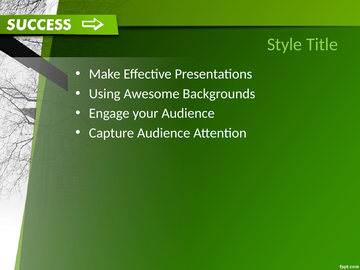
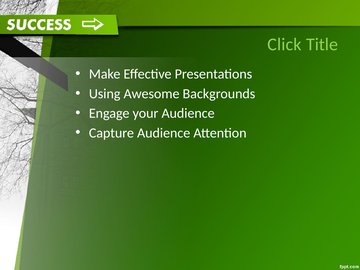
Style: Style -> Click (284, 45)
